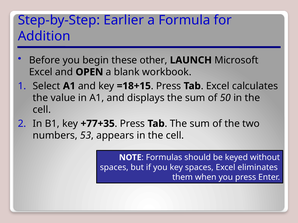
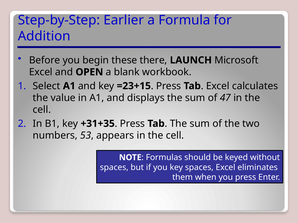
other: other -> there (154, 60)
=18+15: =18+15 -> =23+15 (134, 86)
50: 50 -> 47 (225, 98)
+77+35: +77+35 -> +31+35 (98, 124)
